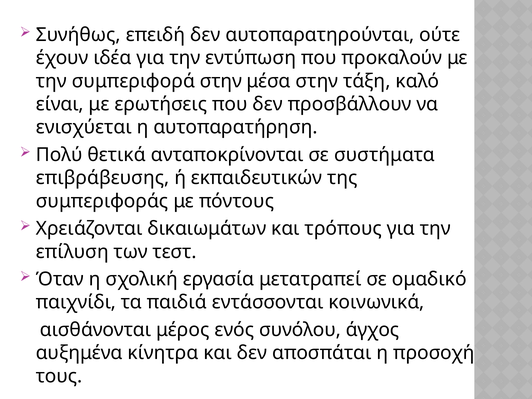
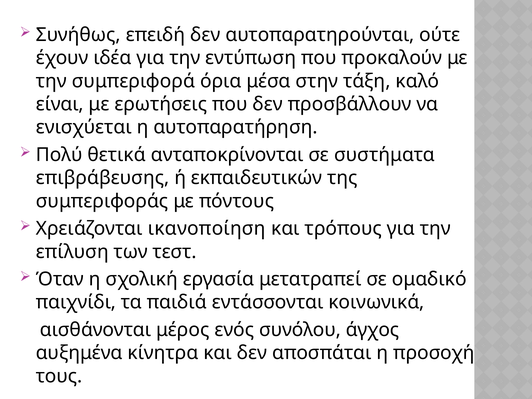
συμπεριφορά στην: στην -> όρια (221, 81)
δικαιωμάτων: δικαιωμάτων -> ικανοποίηση (207, 229)
